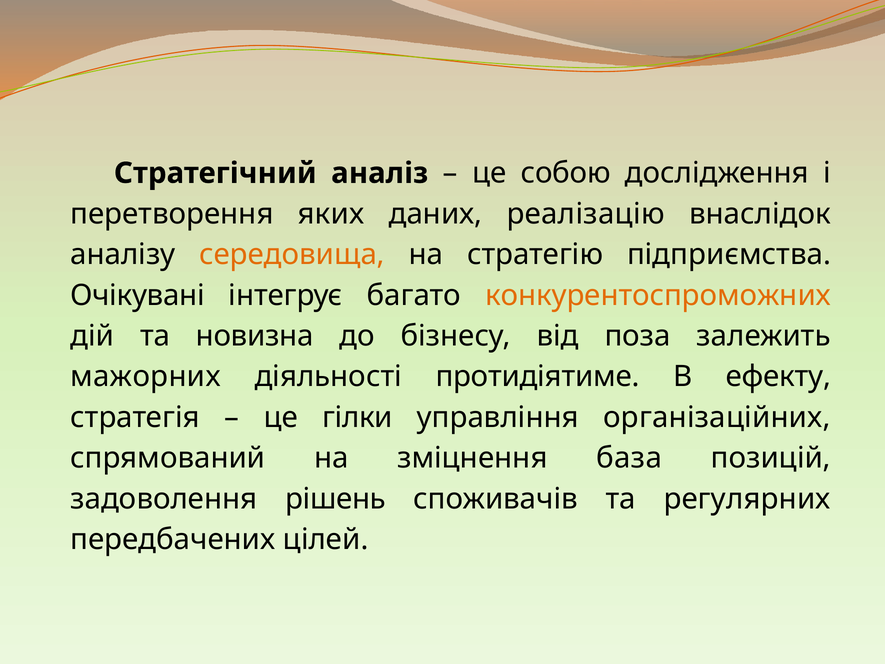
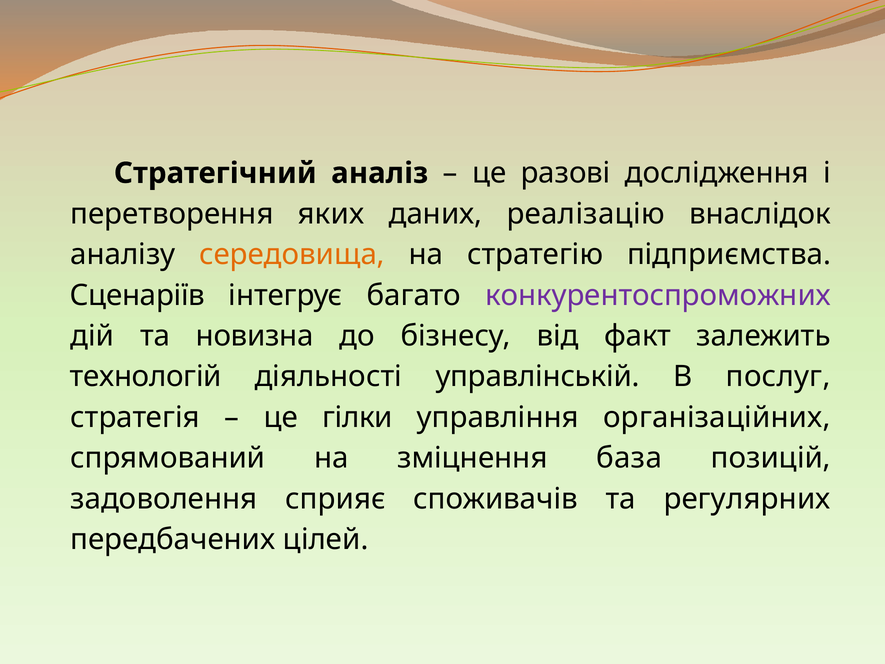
собою: собою -> разові (566, 173)
Очікувані: Очікувані -> Сценаріїв (137, 295)
конкурентоспроможних colour: orange -> purple (658, 295)
поза: поза -> факт (638, 336)
мажорних: мажорних -> технологій (146, 377)
протидіятиме: протидіятиме -> управлінській (538, 377)
ефекту: ефекту -> послуг (778, 377)
рішень: рішень -> сприяє (335, 499)
